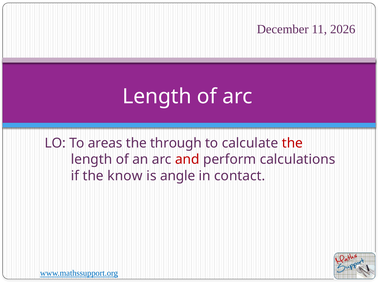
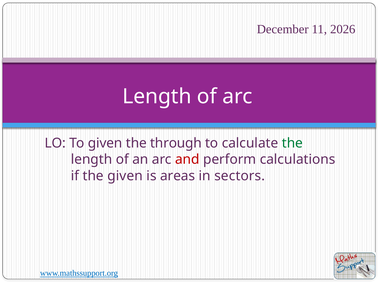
To areas: areas -> given (105, 143)
the colour: red -> green (292, 143)
the know: know -> given (125, 176)
angle: angle -> areas (178, 176)
contact: contact -> sectors (240, 176)
